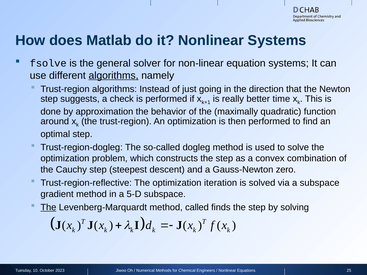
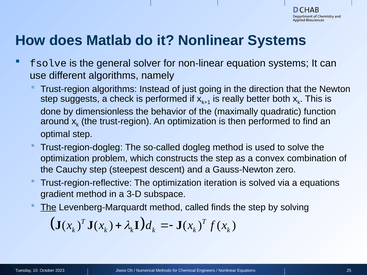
algorithms underline: present -> none (114, 75)
time: time -> both (281, 99)
approximation: approximation -> dimensionless (104, 112)
a subspace: subspace -> equations (320, 183)
5-D: 5-D -> 3-D (134, 194)
